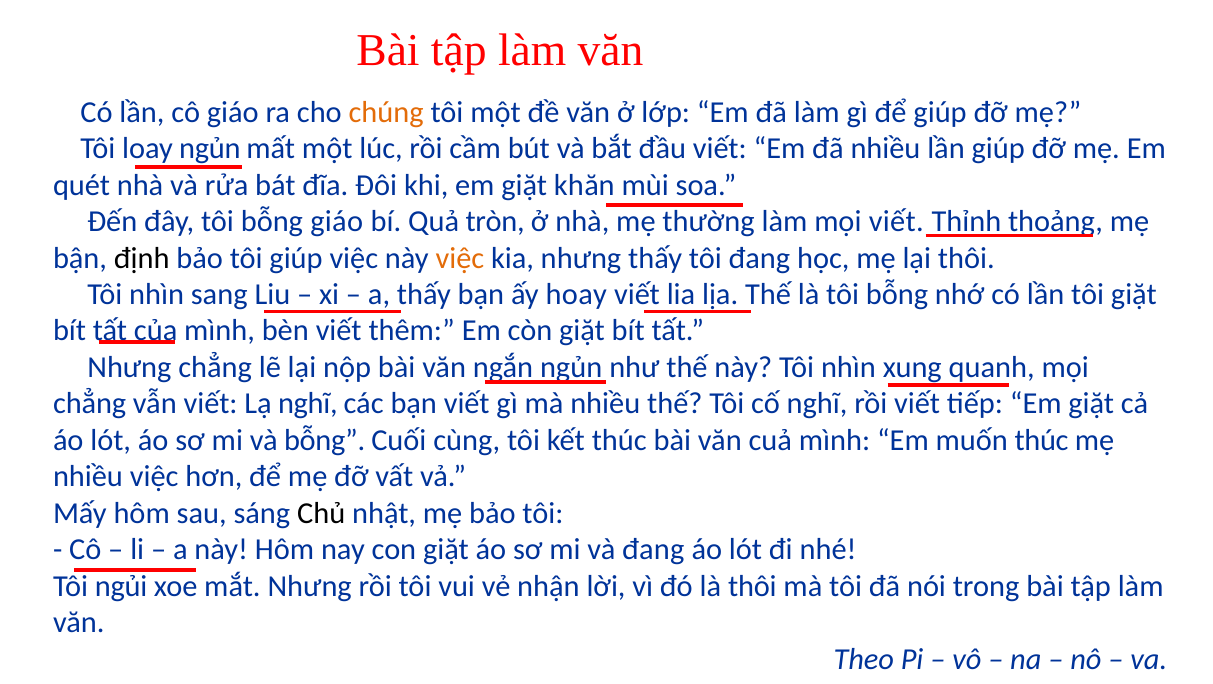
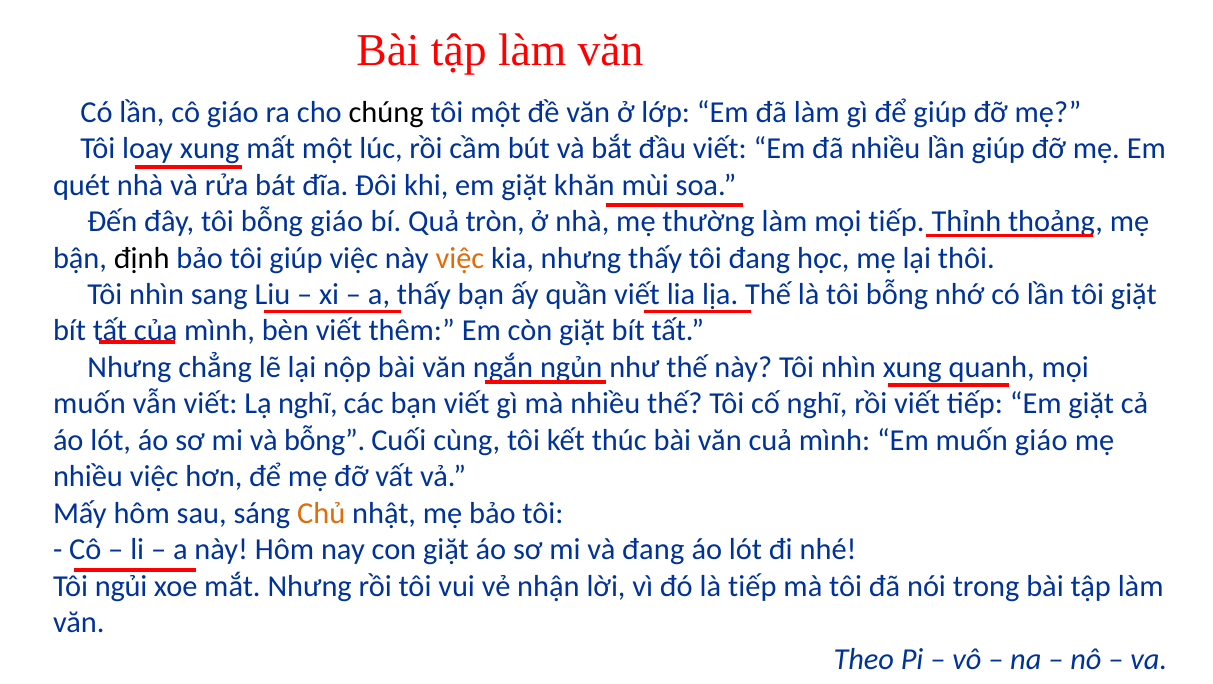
chúng colour: orange -> black (386, 112)
loay ngủn: ngủn -> xung (210, 149)
mọi viết: viết -> tiếp (896, 222)
hoay: hoay -> quần (577, 294)
chẳng: chẳng -> muốn (89, 404)
muốn thúc: thúc -> giáo (1041, 440)
Chủ colour: black -> orange (321, 513)
là thôi: thôi -> tiếp (752, 586)
